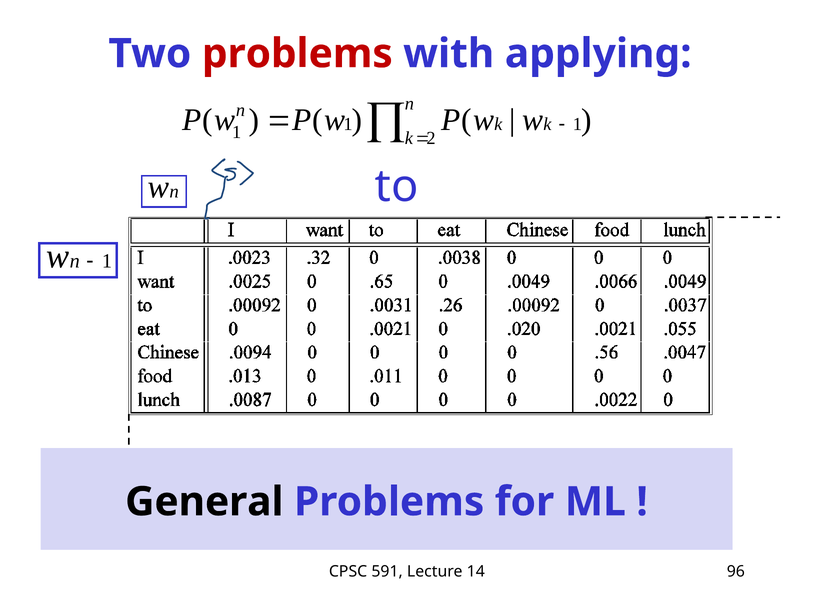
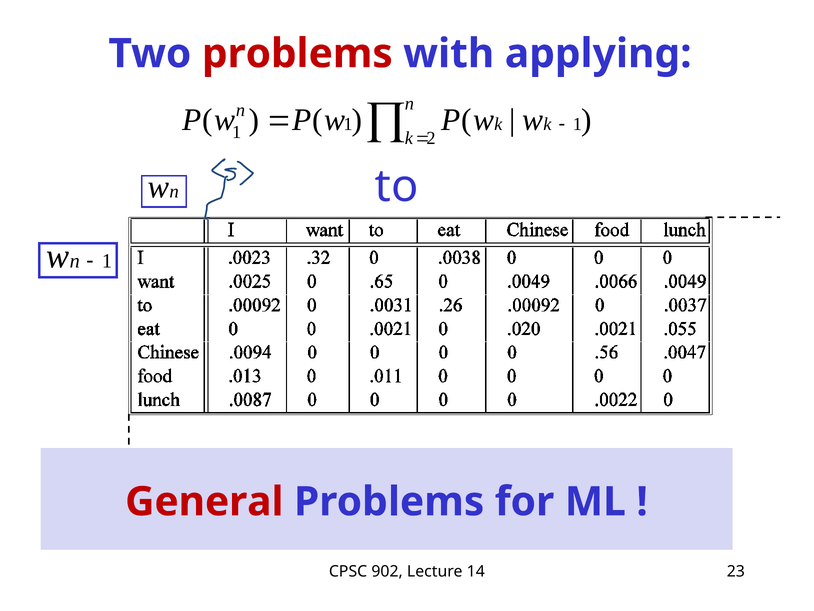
General colour: black -> red (204, 501)
591: 591 -> 902 (387, 571)
96: 96 -> 23 (736, 571)
